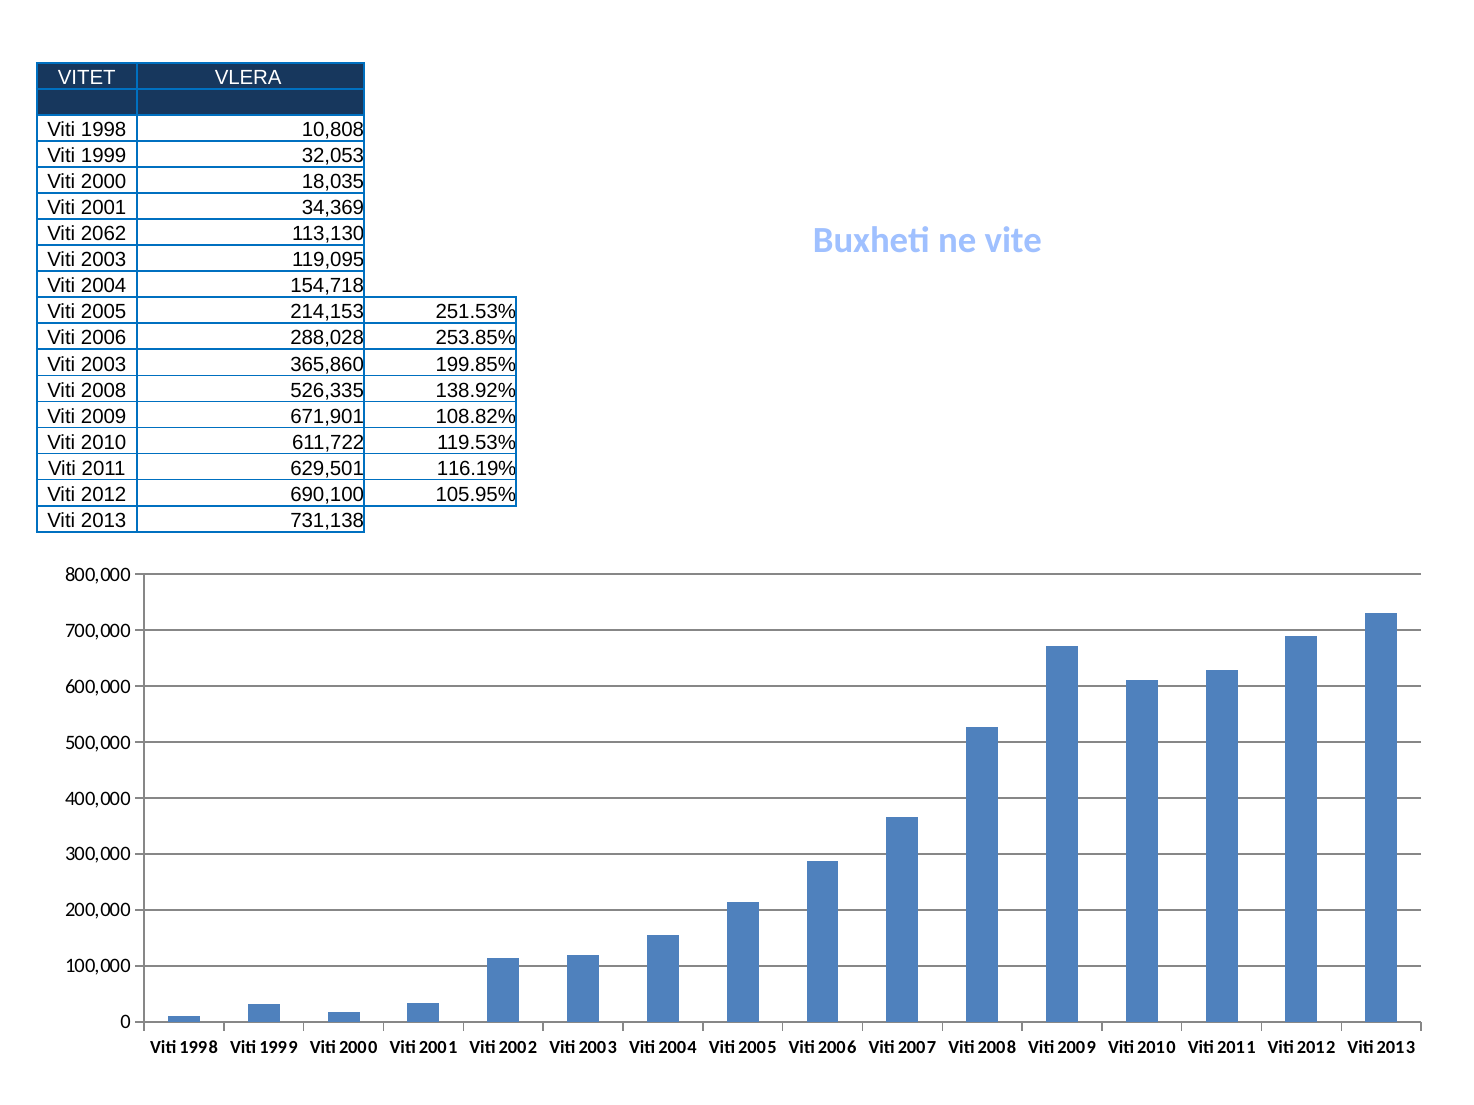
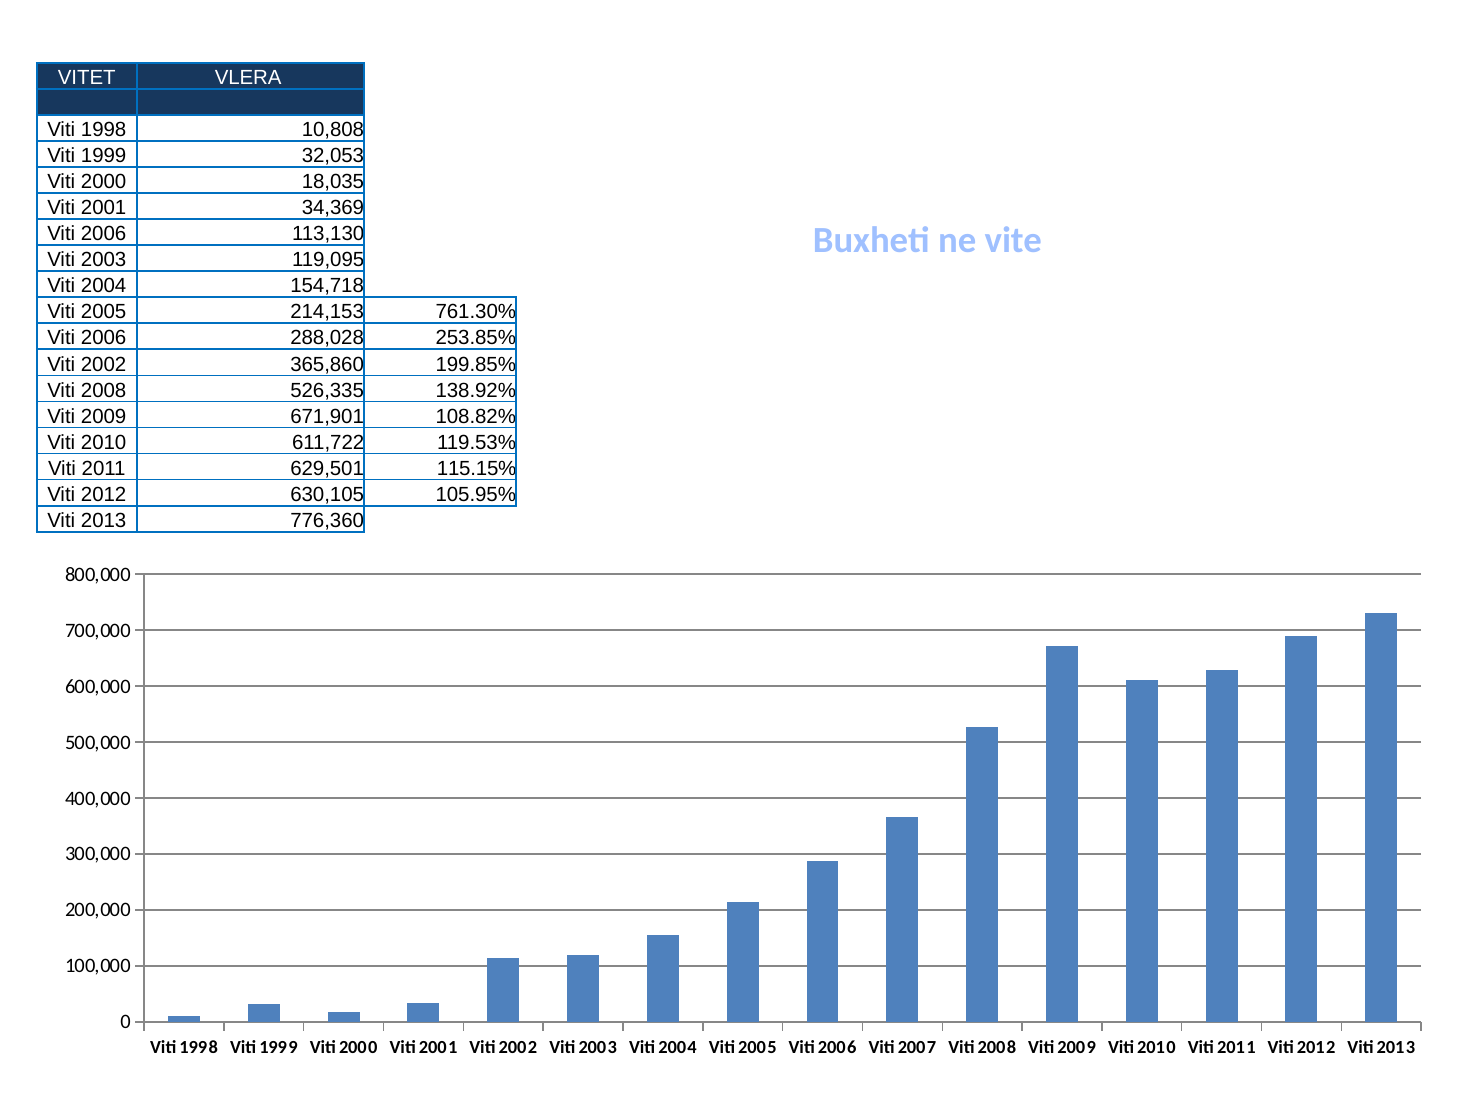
2062: 2062 -> 2006 (104, 234)
251.53%: 251.53% -> 761.30% (476, 312)
2003: 2003 -> 2002 (104, 364)
116.19%: 116.19% -> 115.15% (477, 469)
690,100: 690,100 -> 630,105 (327, 495)
731,138: 731,138 -> 776,360 (327, 521)
